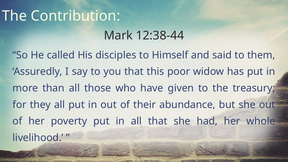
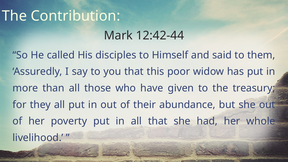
12:38-44: 12:38-44 -> 12:42-44 (160, 35)
